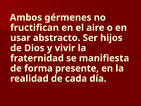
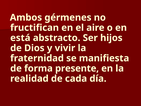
usar: usar -> está (20, 38)
